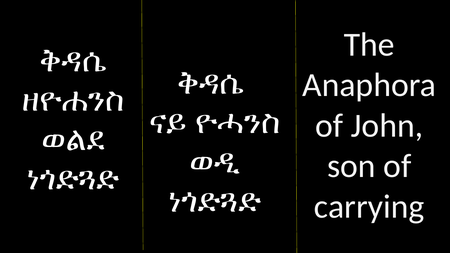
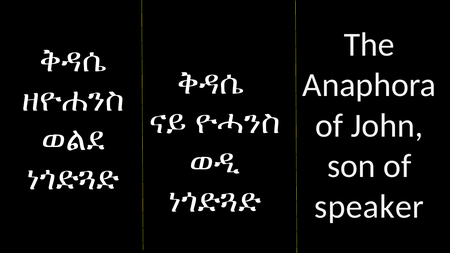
carrying: carrying -> speaker (369, 207)
